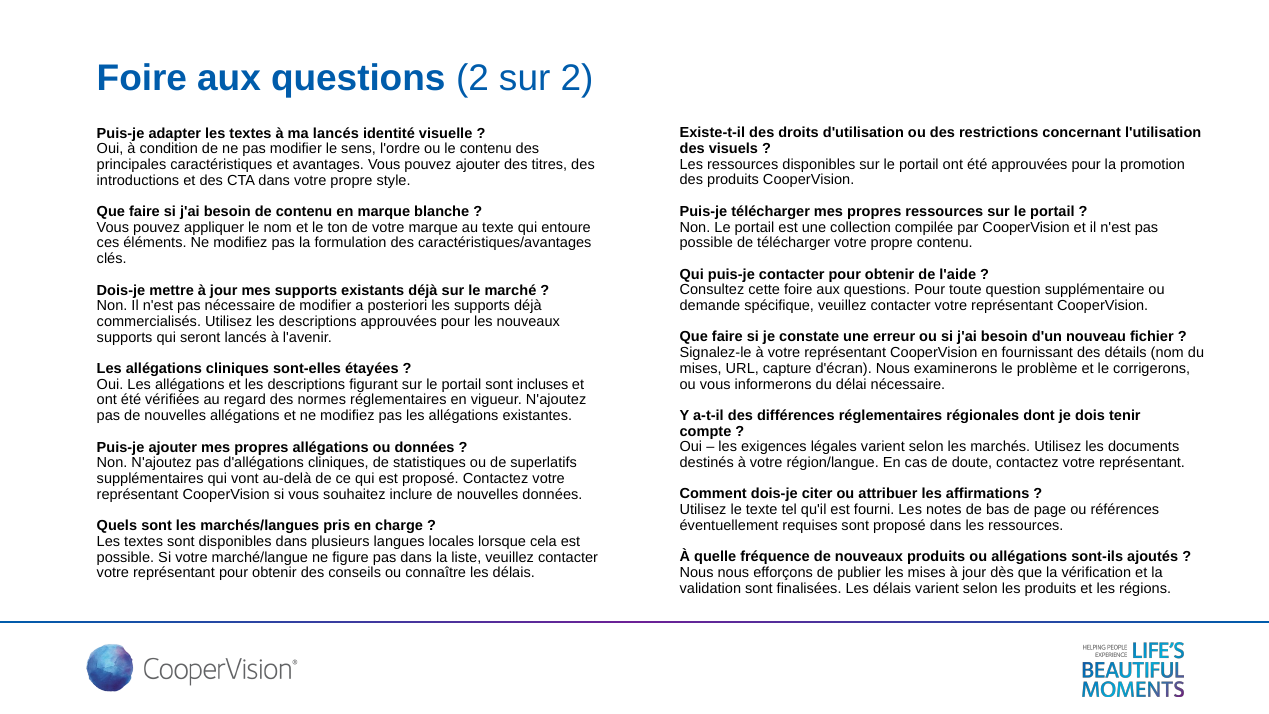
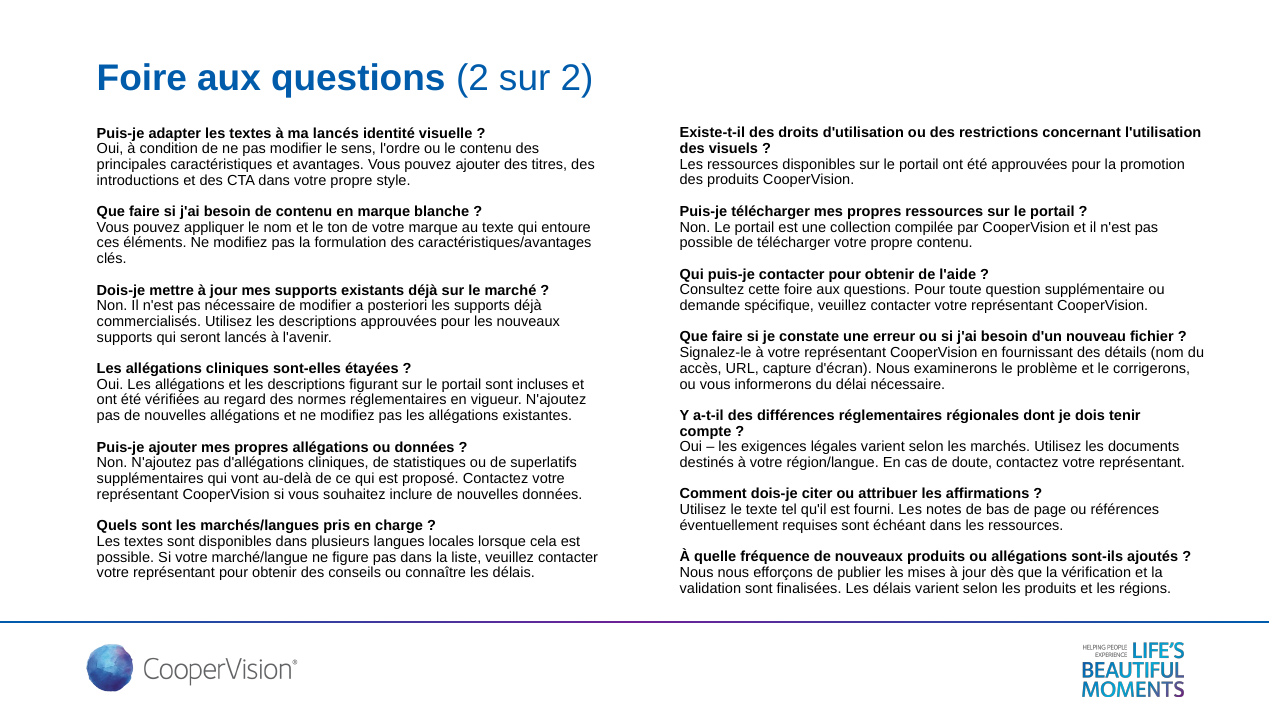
mises: mises -> accès (701, 368)
sont proposé: proposé -> échéant (899, 525)
